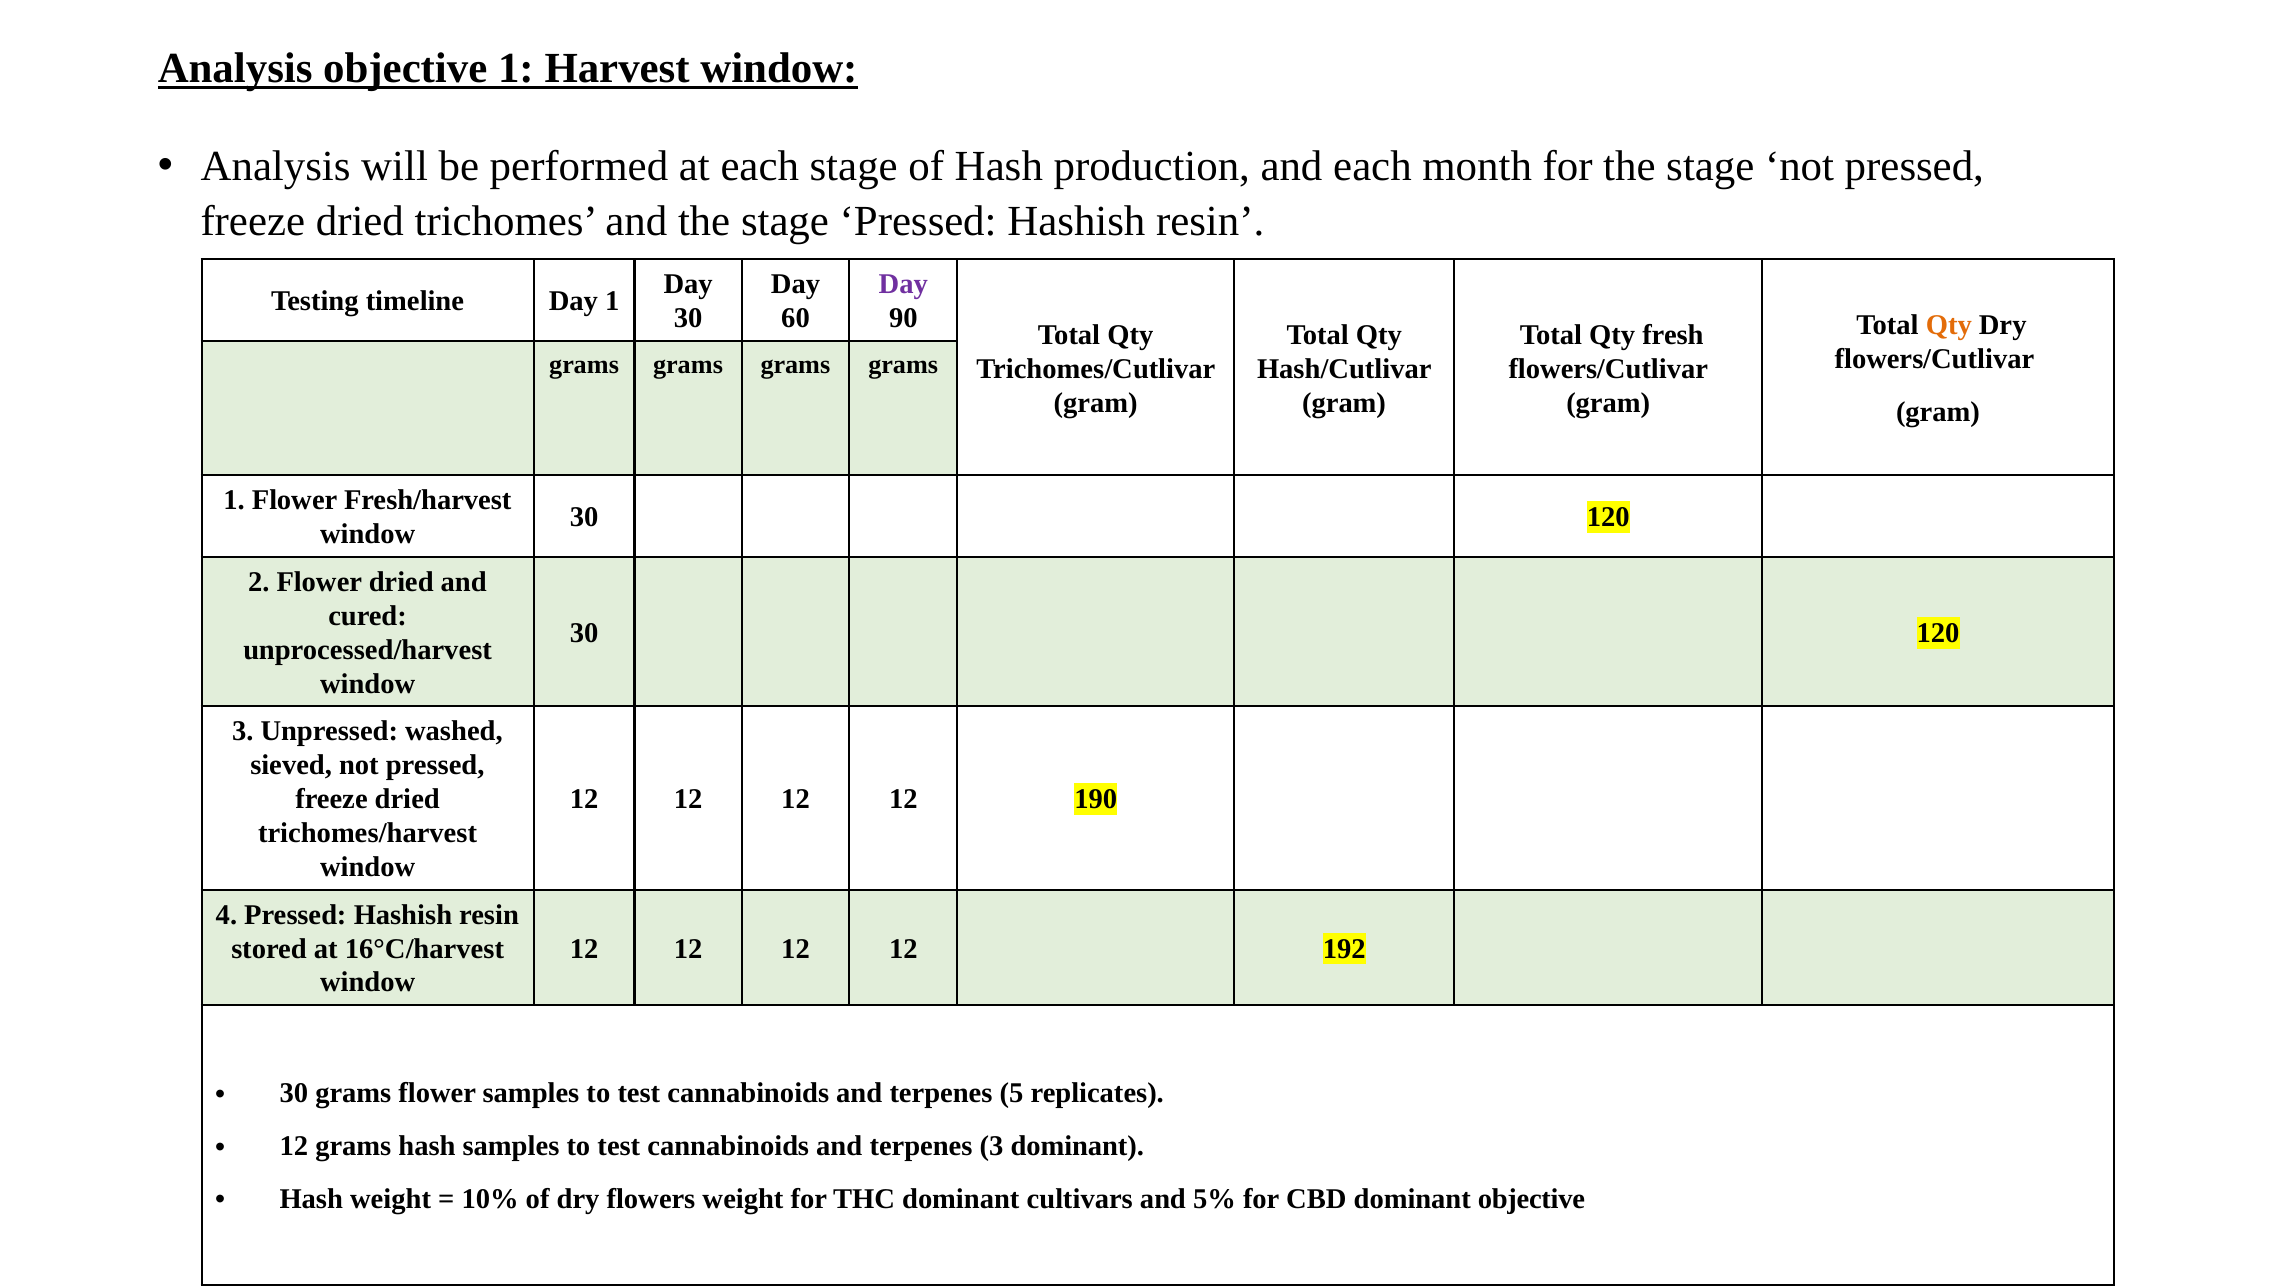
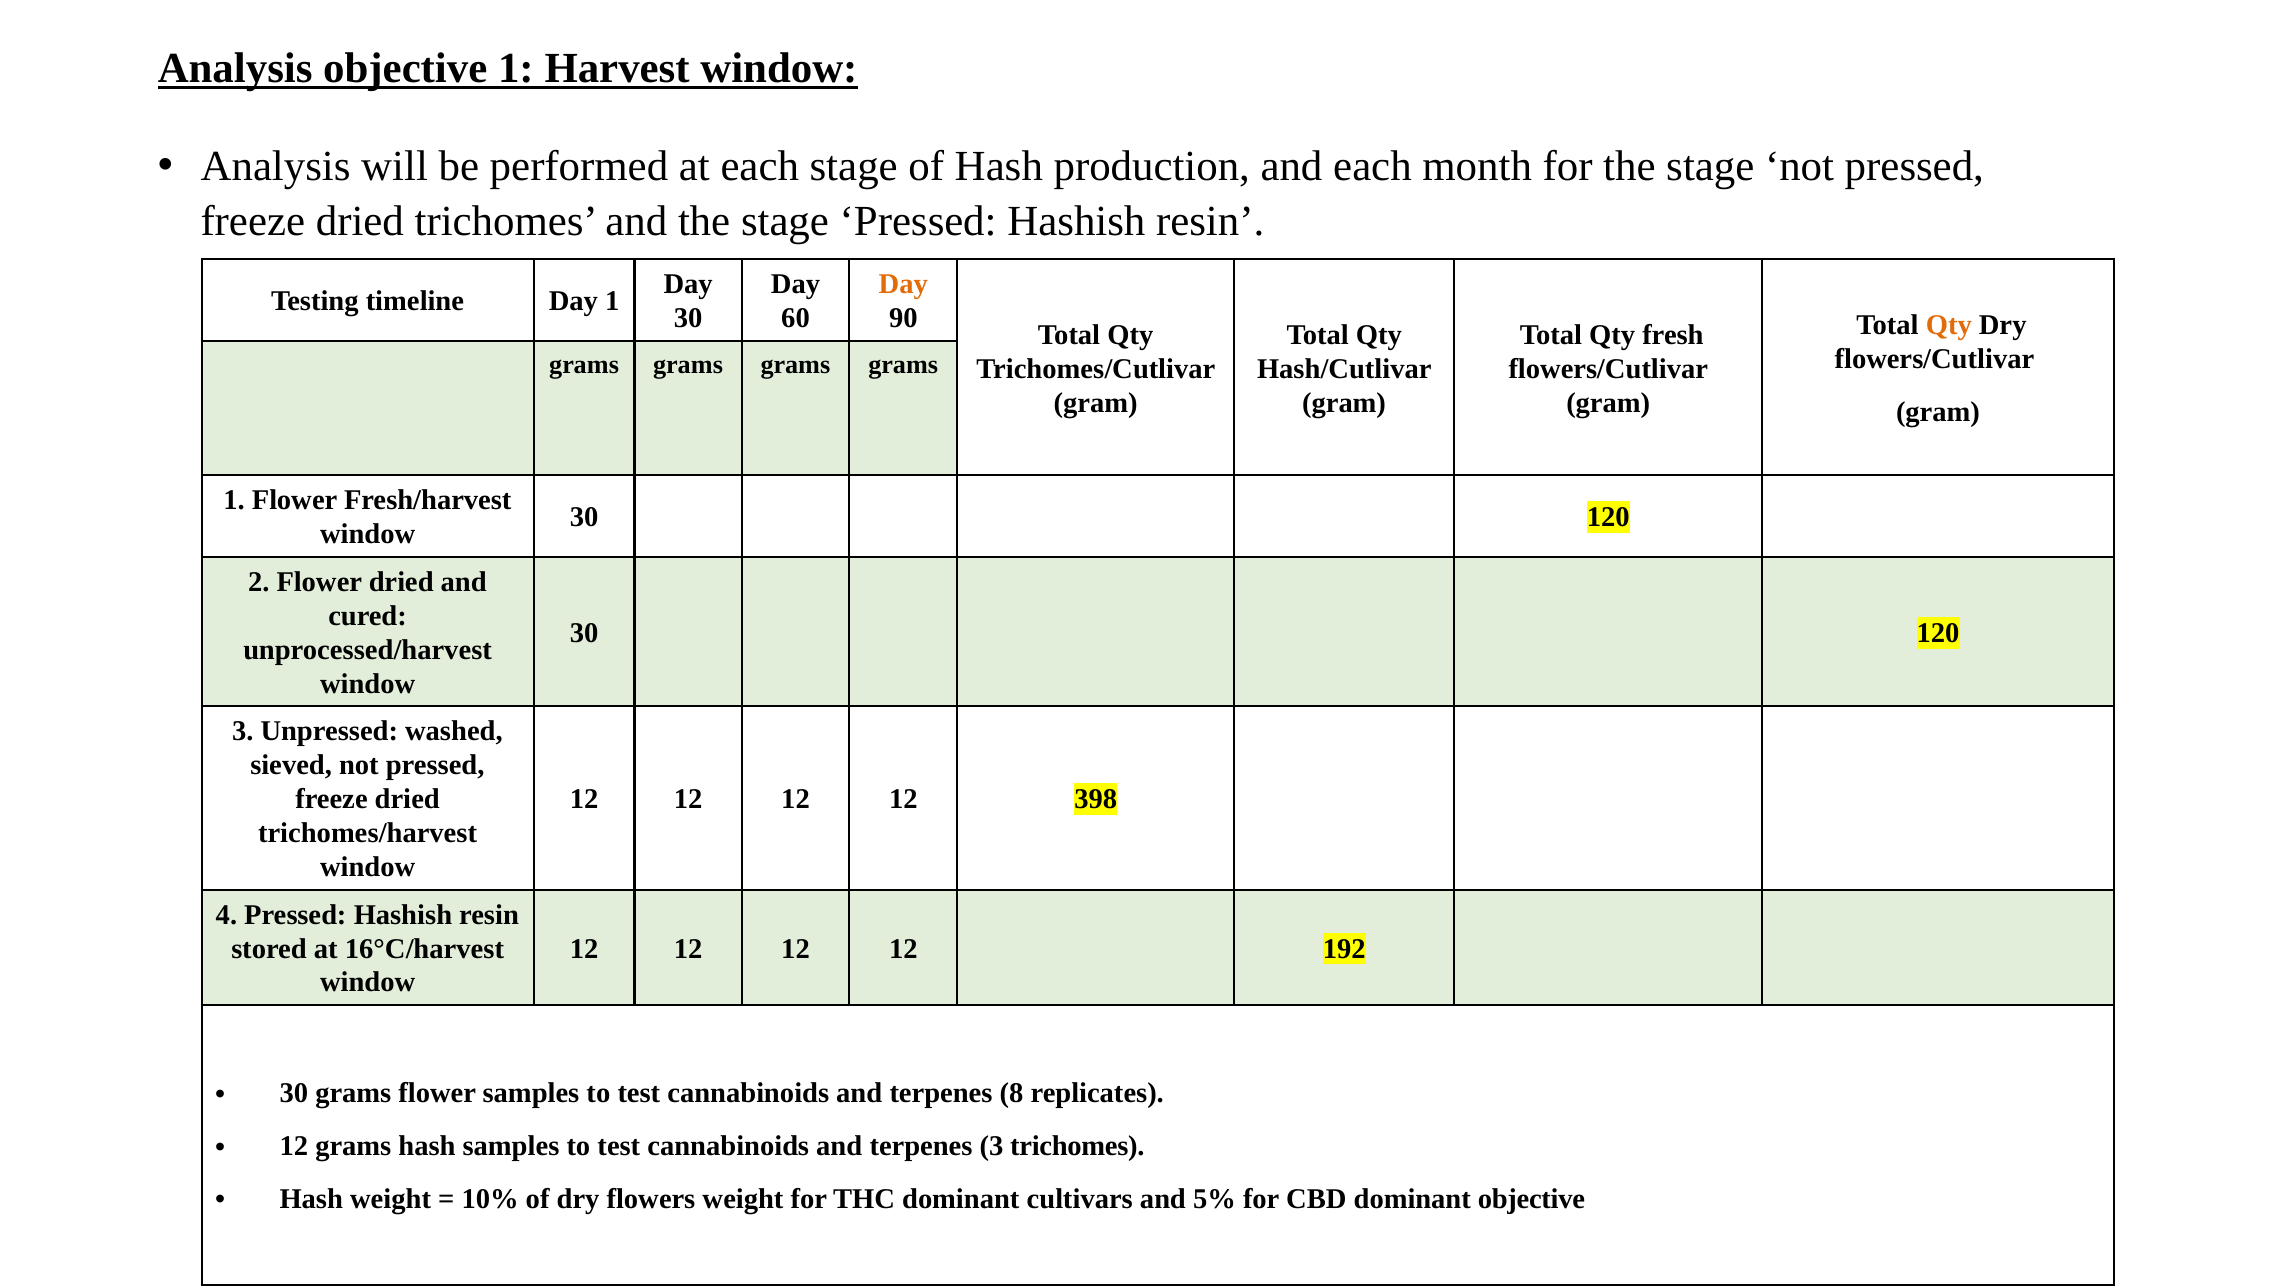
Day colour: purple -> orange (903, 284)
190: 190 -> 398 (1096, 799)
5: 5 -> 8 (1012, 1093)
3 dominant: dominant -> trichomes (1077, 1146)
